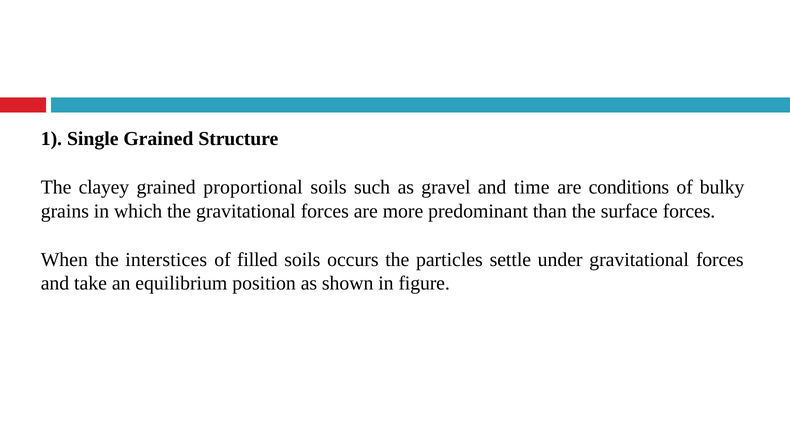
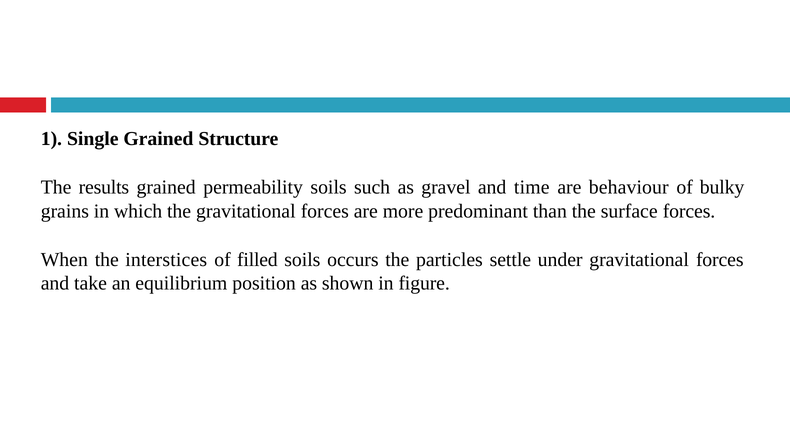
clayey: clayey -> results (104, 187)
proportional: proportional -> permeability (253, 187)
conditions: conditions -> behaviour (629, 187)
